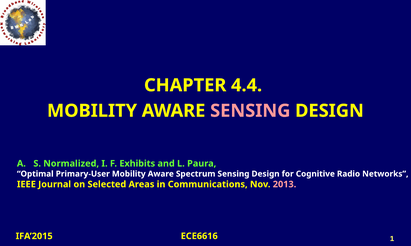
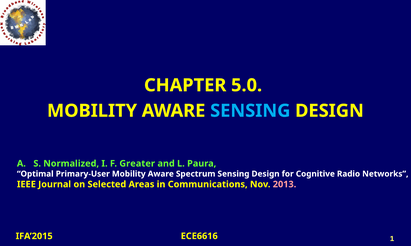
4.4: 4.4 -> 5.0 (247, 85)
SENSING colour: pink -> light blue (250, 111)
Exhibits: Exhibits -> Greater (137, 164)
